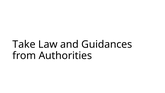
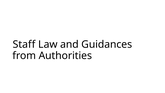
Take: Take -> Staff (24, 44)
